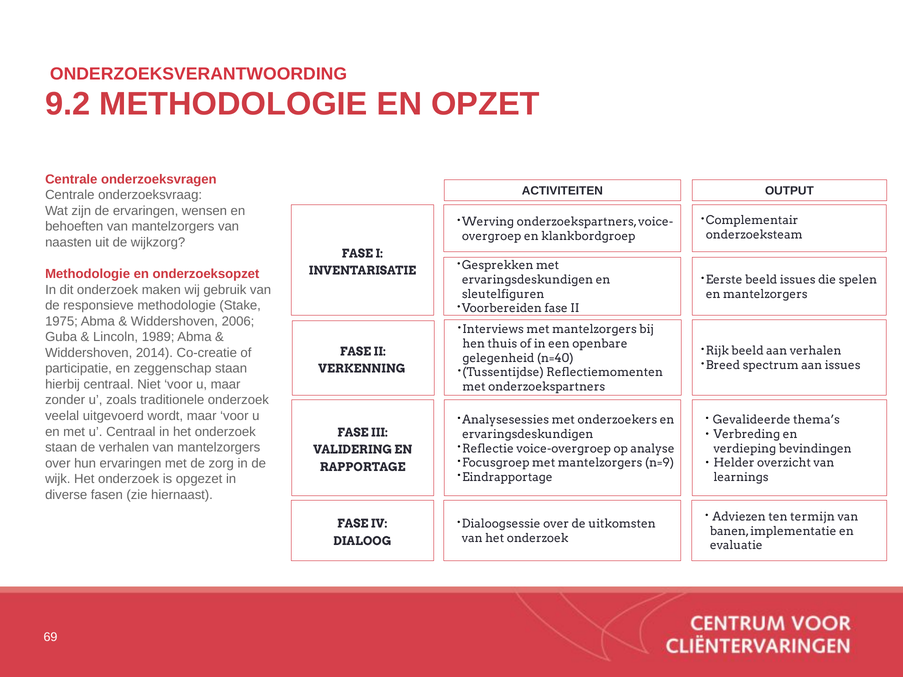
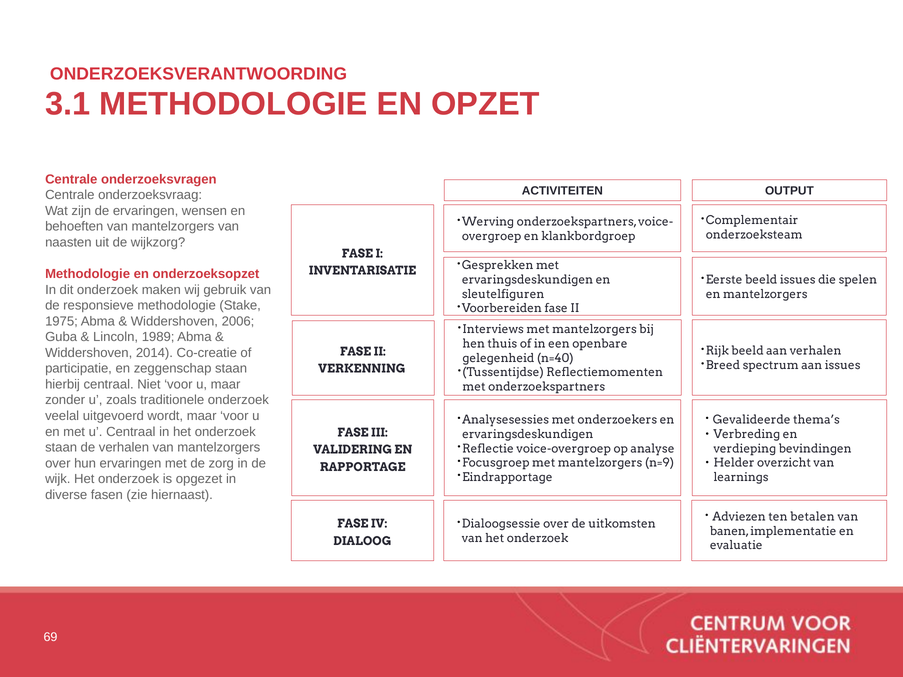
9.2: 9.2 -> 3.1 (68, 104)
termijn: termijn -> betalen (812, 517)
